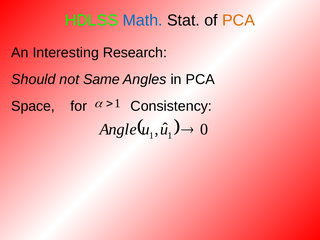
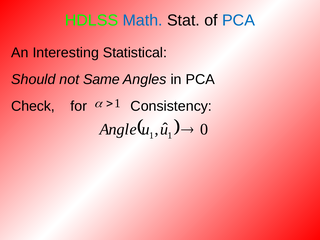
PCA colour: orange -> blue (239, 20)
Research: Research -> Statistical (135, 53)
Space: Space -> Check (33, 106)
